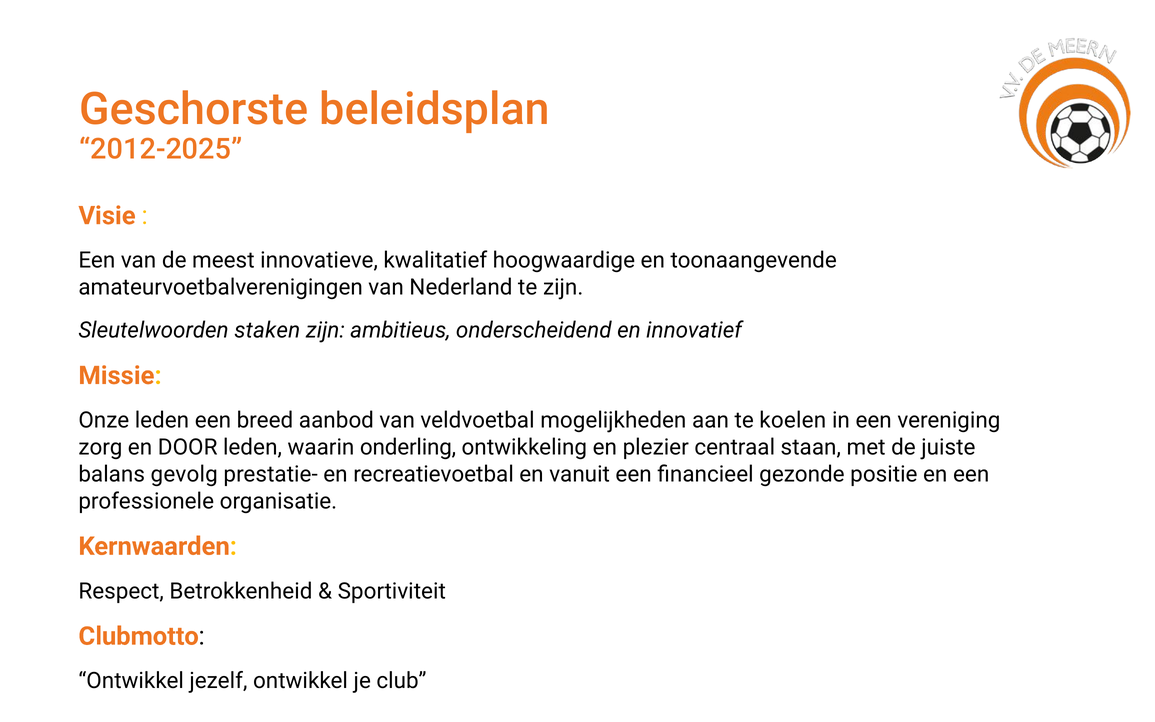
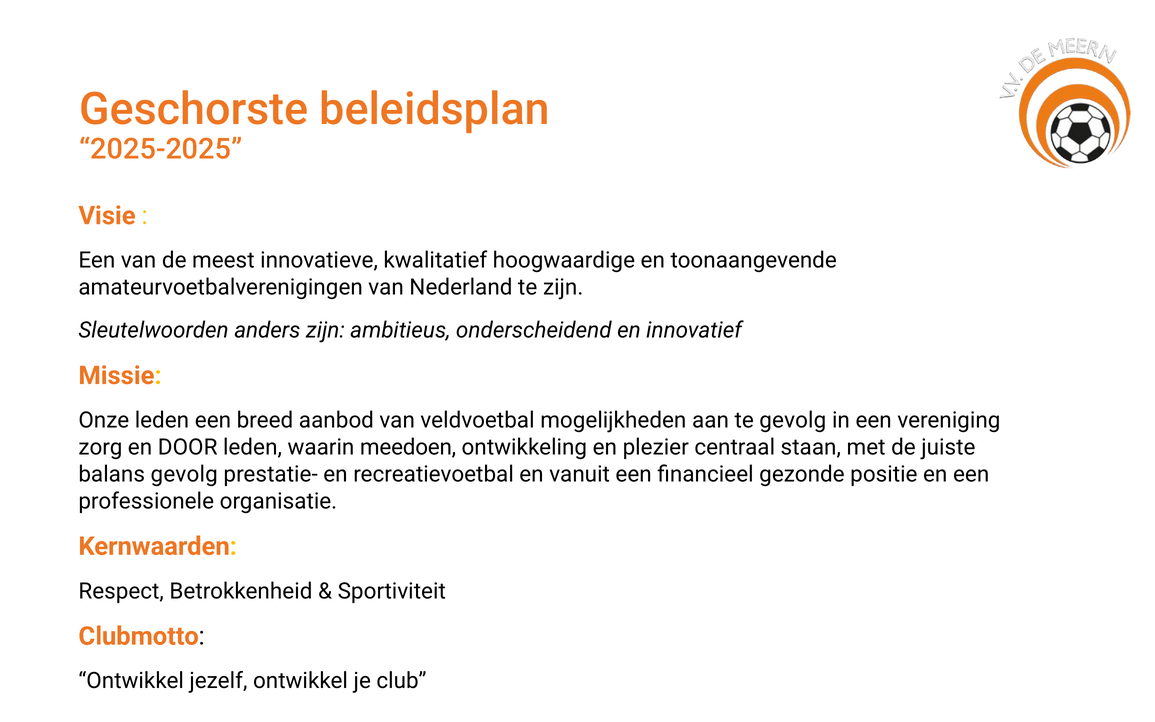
2012-2025: 2012-2025 -> 2025-2025 (161, 149)
staken: staken -> anders (267, 330)
te koelen: koelen -> gevolg (793, 420)
onderling: onderling -> meedoen (408, 447)
